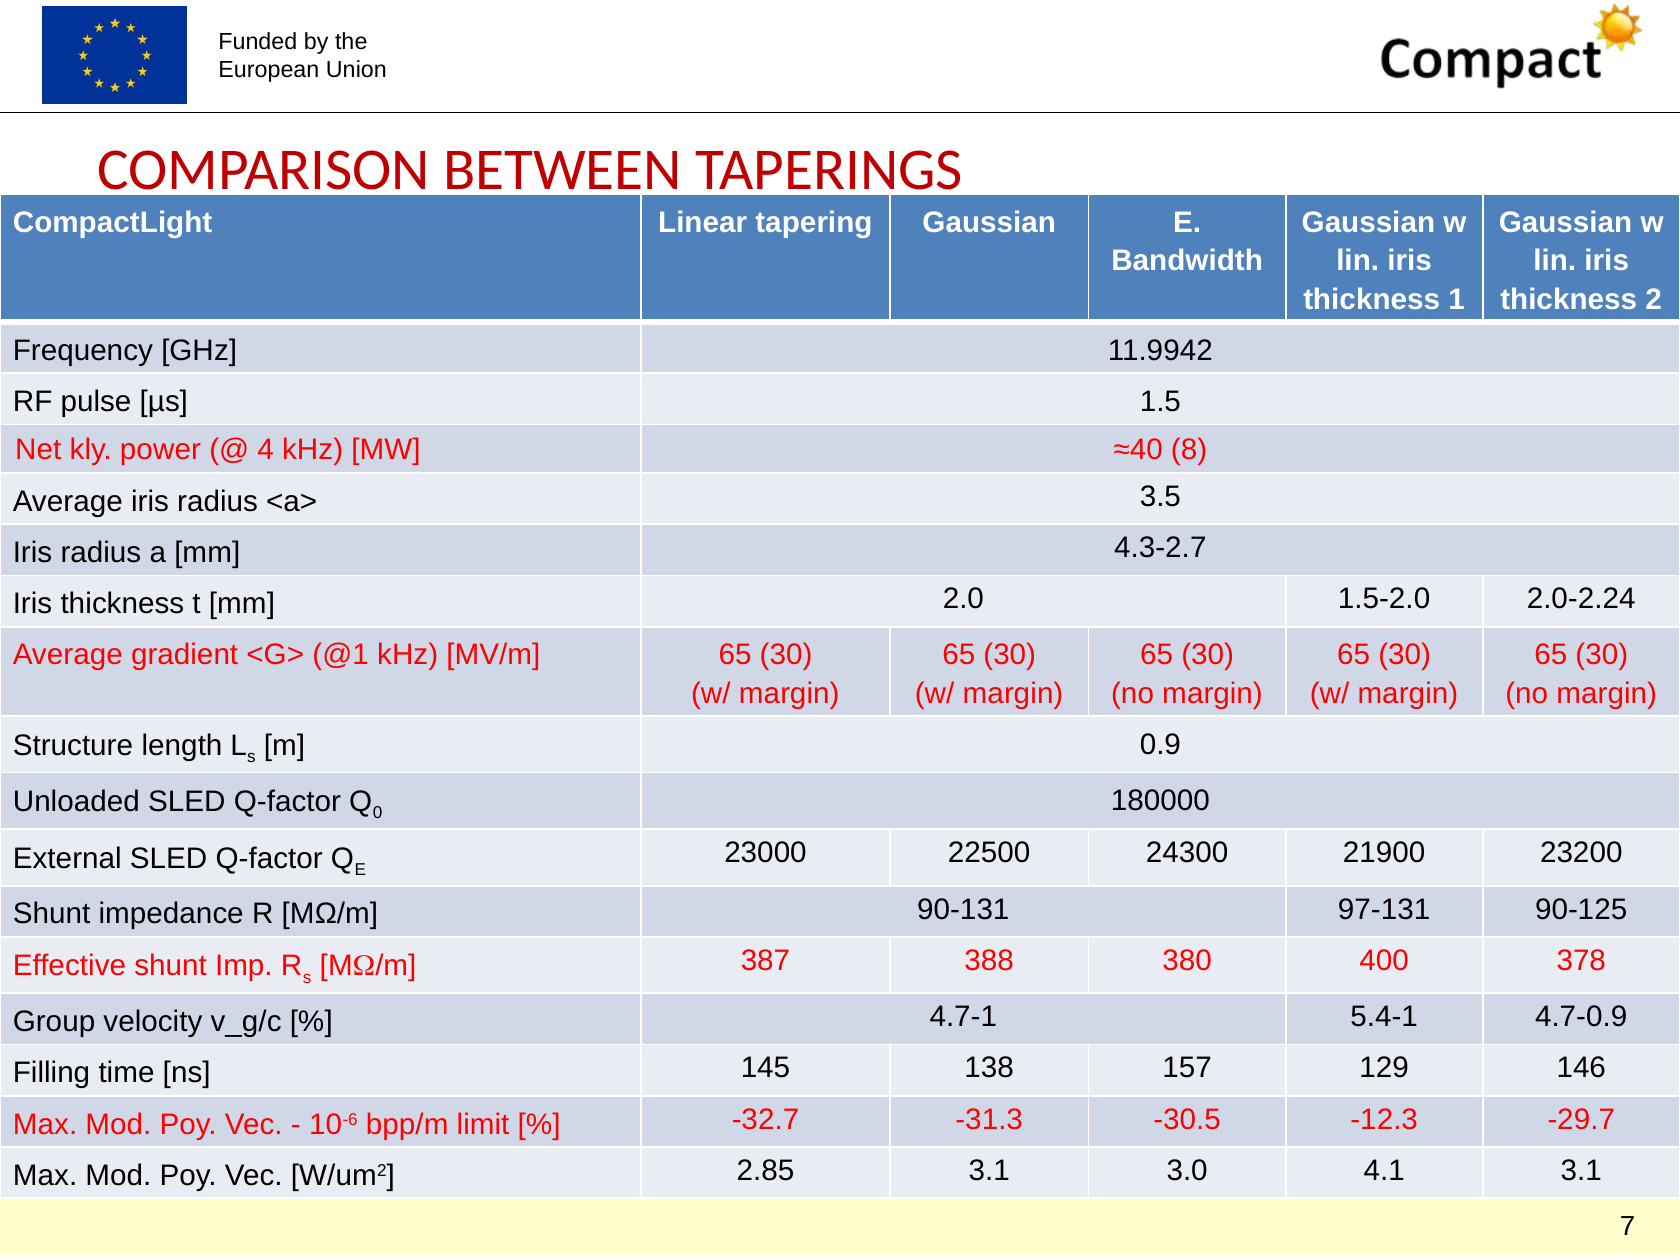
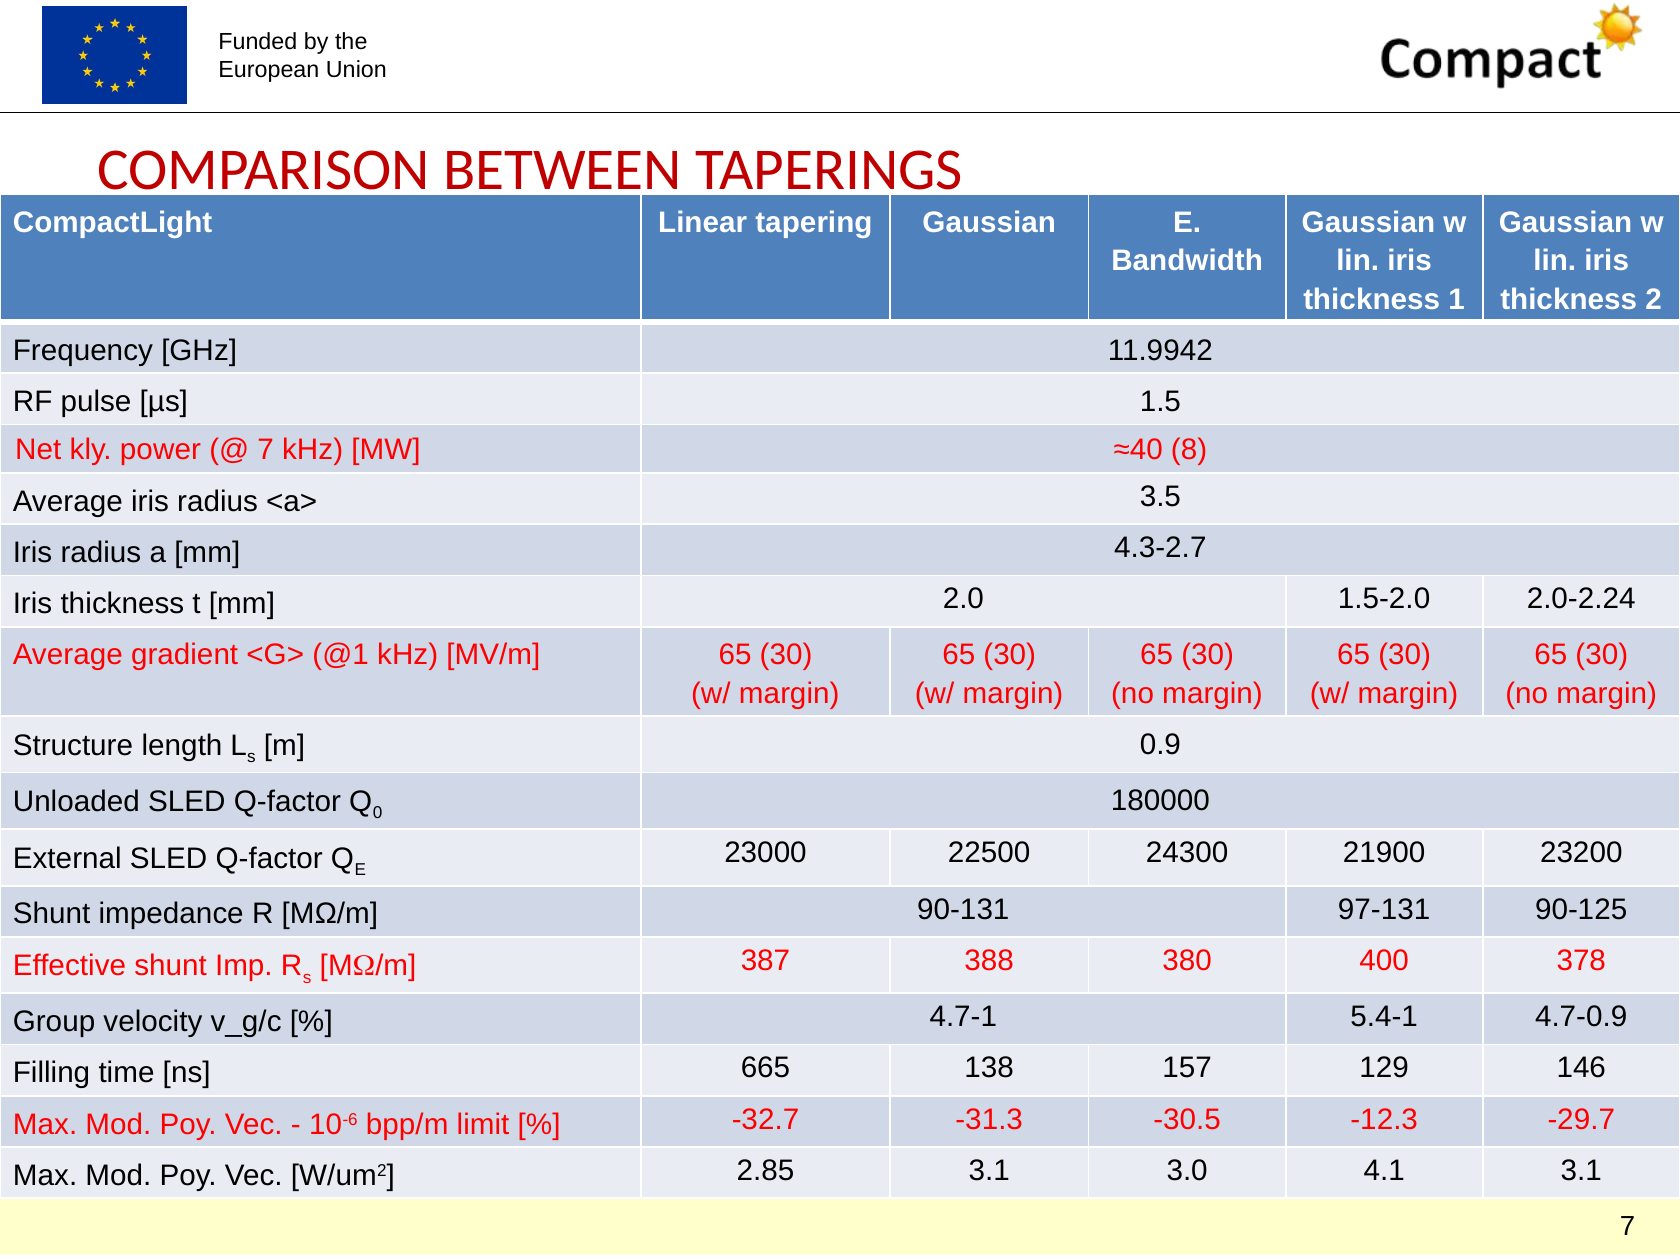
4: 4 -> 7 (266, 449)
145: 145 -> 665 (765, 1068)
